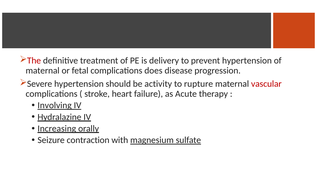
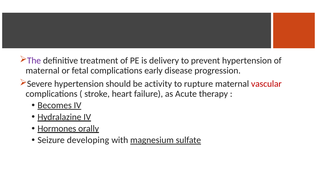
The colour: red -> purple (34, 61)
does: does -> early (153, 71)
Involving: Involving -> Becomes (55, 106)
Increasing: Increasing -> Hormones (57, 129)
contraction: contraction -> developing (88, 140)
